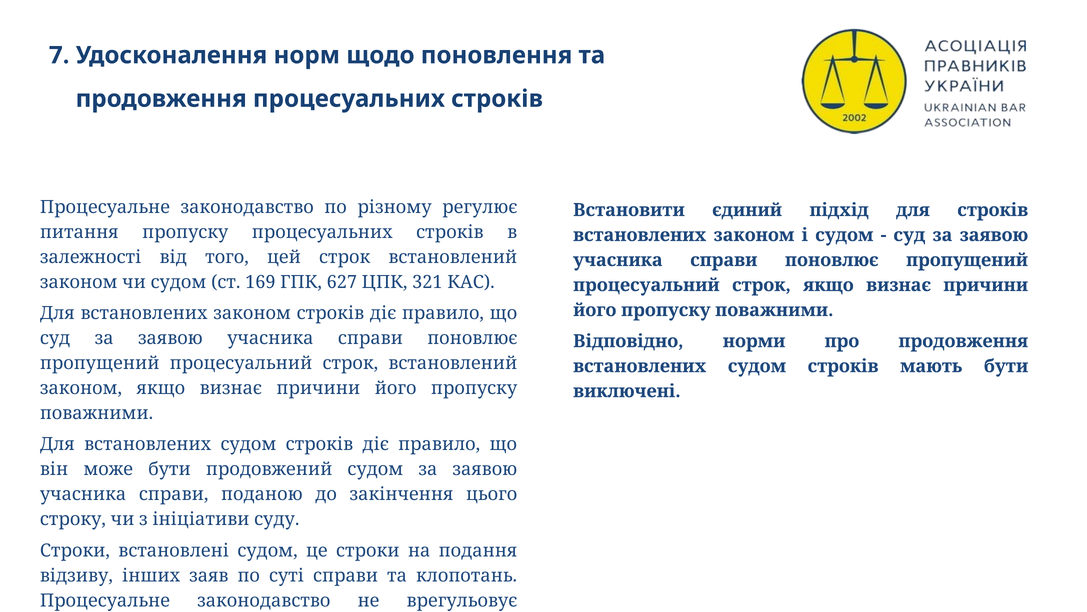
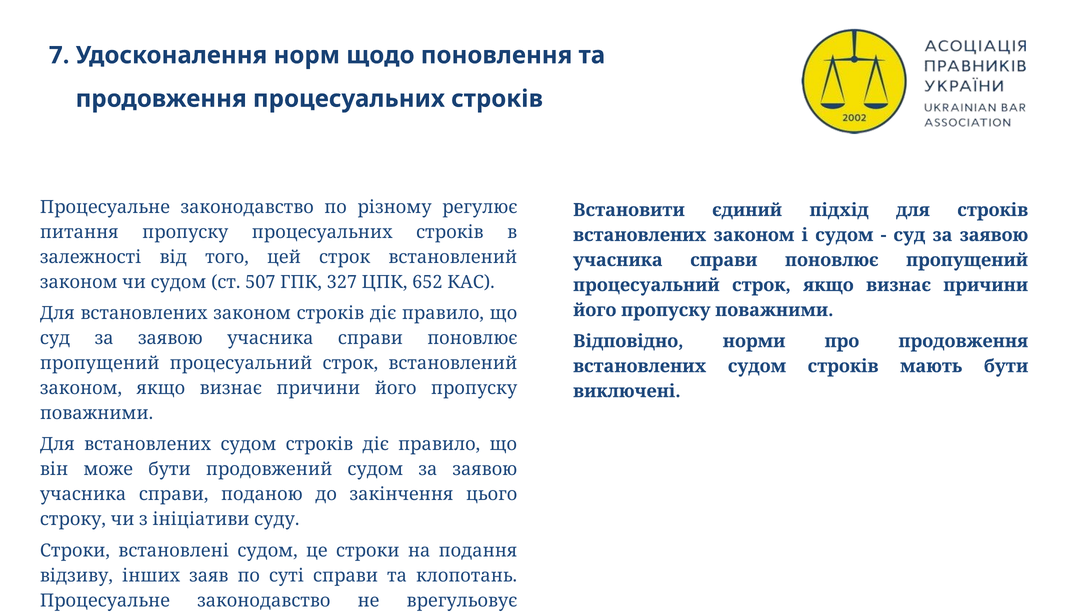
169: 169 -> 507 (260, 282)
627: 627 -> 327 (342, 282)
321: 321 -> 652 (427, 282)
